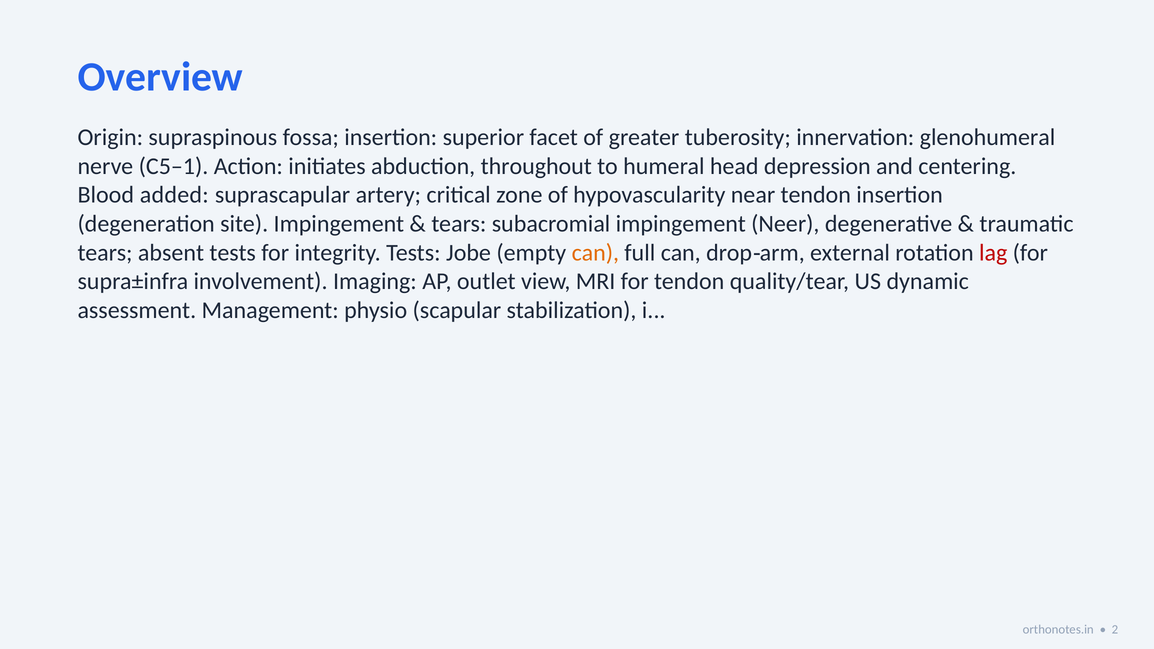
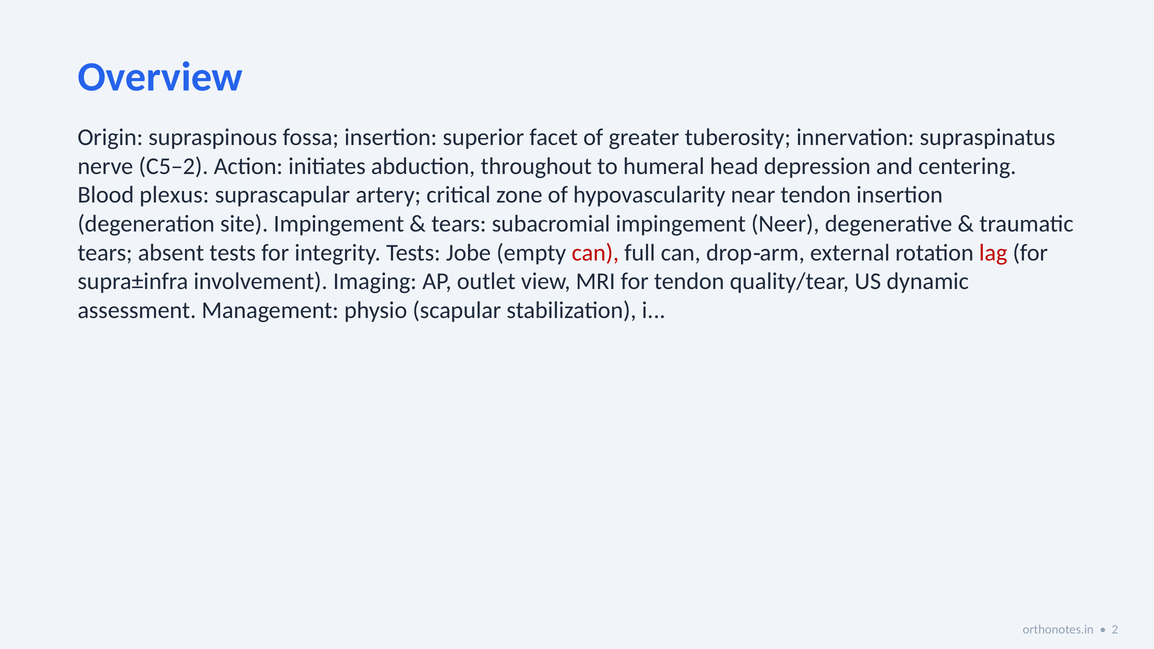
glenohumeral: glenohumeral -> supraspinatus (988, 137)
C5–1: C5–1 -> C5–2 (174, 166)
added: added -> plexus (174, 195)
can colour: orange -> red (595, 253)
